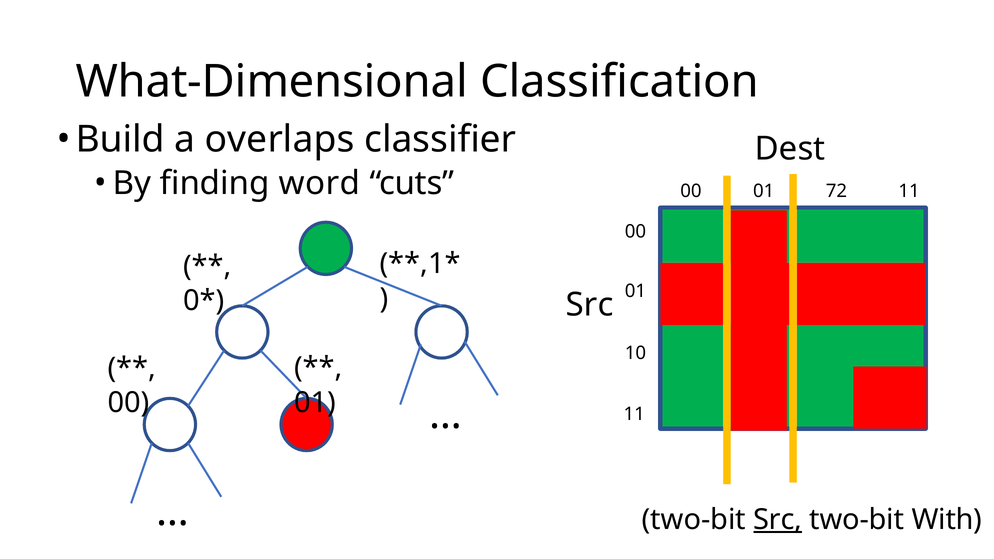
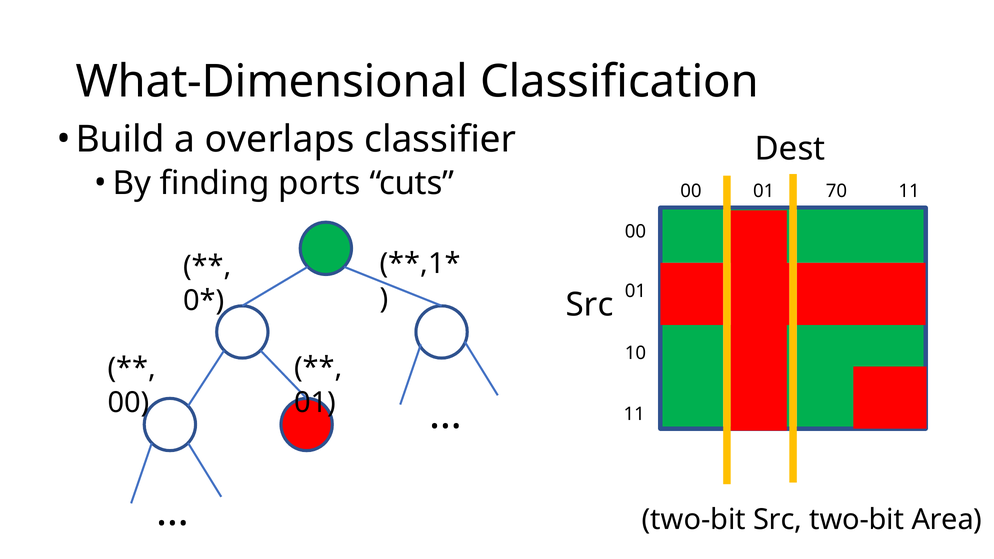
word: word -> ports (320, 183)
72: 72 -> 70 (836, 191)
Src underline: present -> none (778, 520)
With: With -> Area (947, 520)
